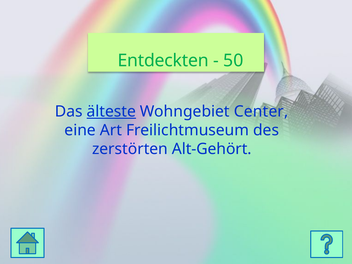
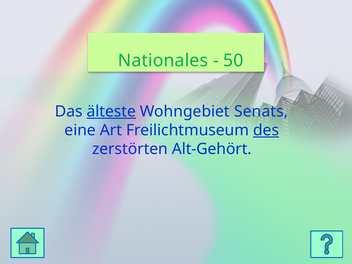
Entdeckten: Entdeckten -> Nationales (163, 61)
Center: Center -> Senats (261, 112)
des underline: none -> present (266, 130)
